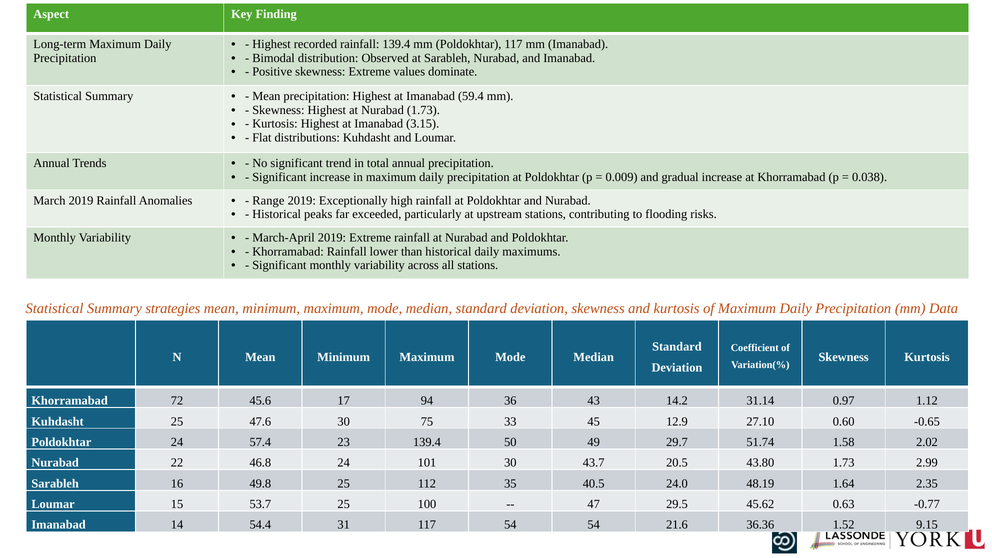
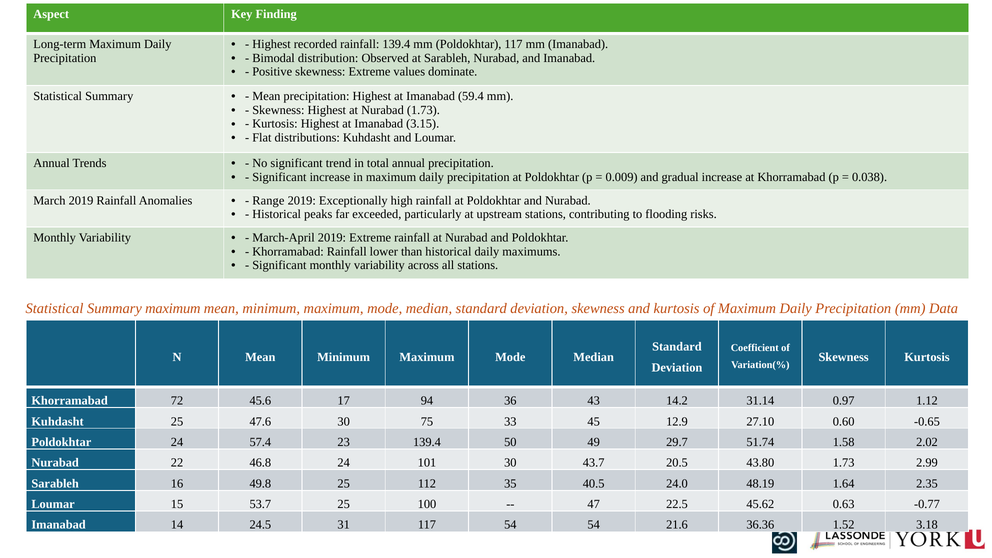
Summary strategies: strategies -> maximum (173, 309)
29.5: 29.5 -> 22.5 (677, 504)
54.4: 54.4 -> 24.5 (260, 525)
9.15: 9.15 -> 3.18 (927, 525)
